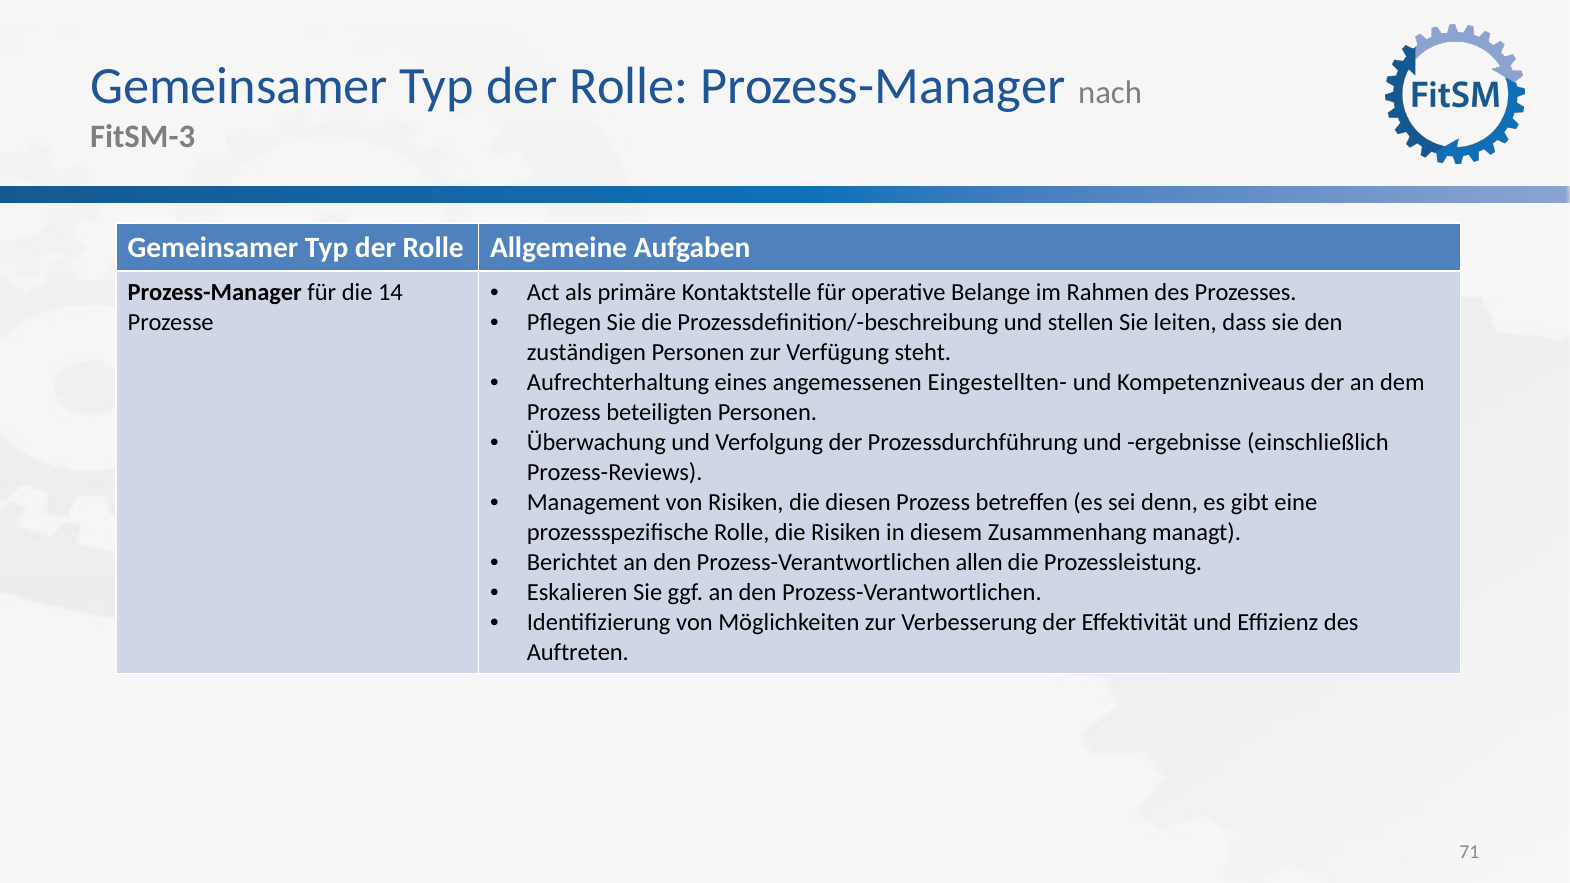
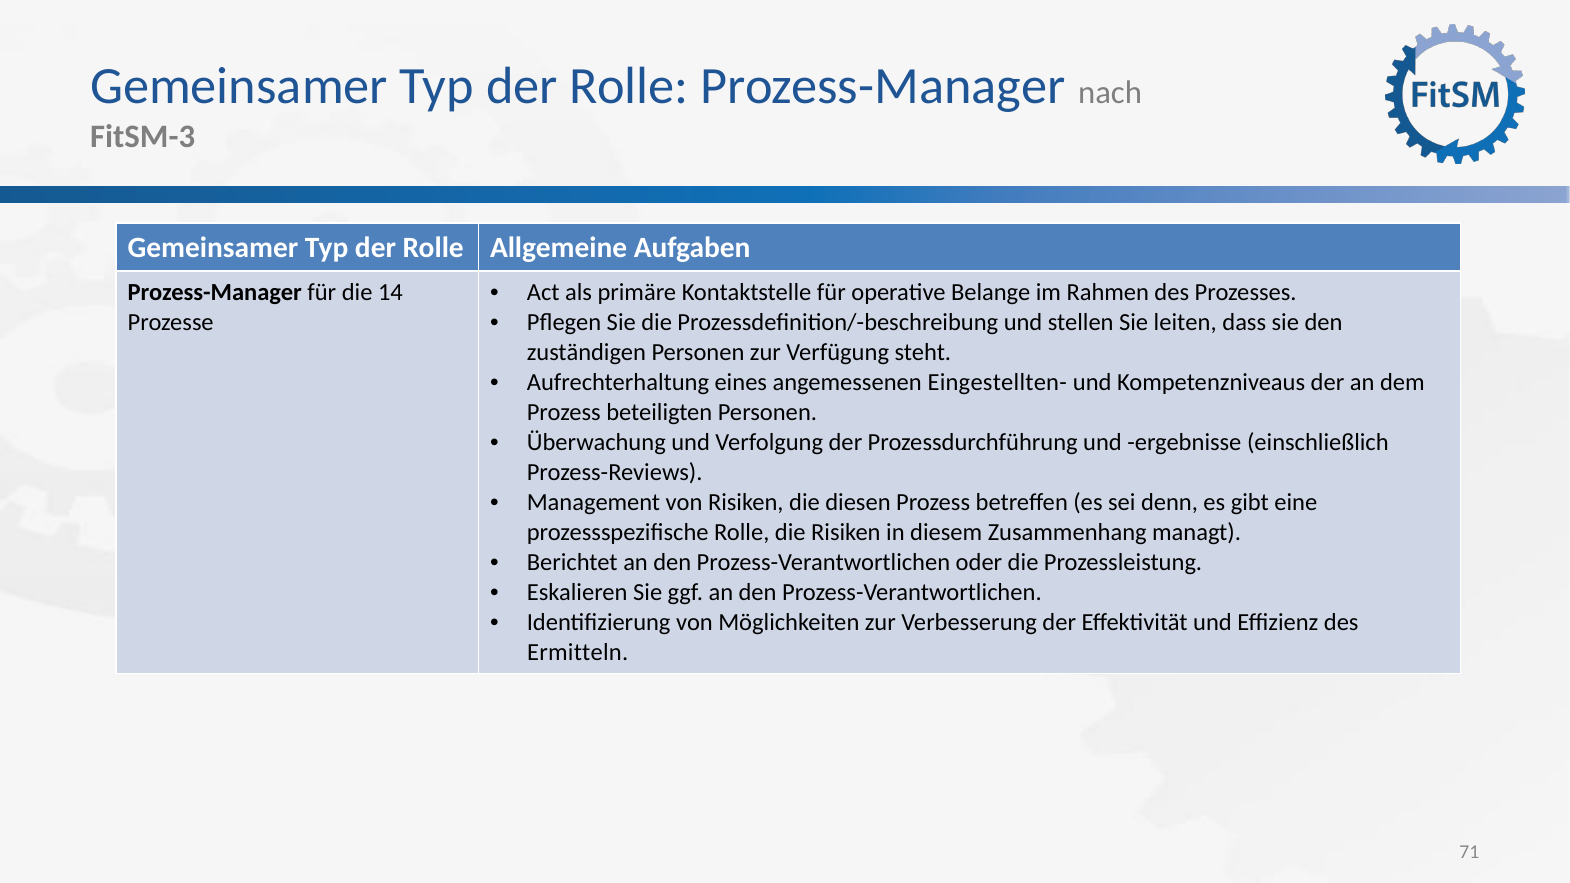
allen: allen -> oder (979, 562)
Auftreten: Auftreten -> Ermitteln (578, 653)
